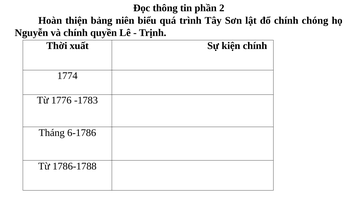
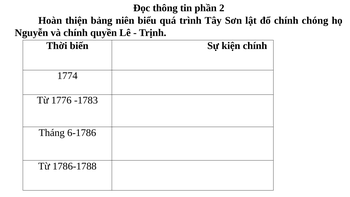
xuất: xuất -> biến (79, 46)
